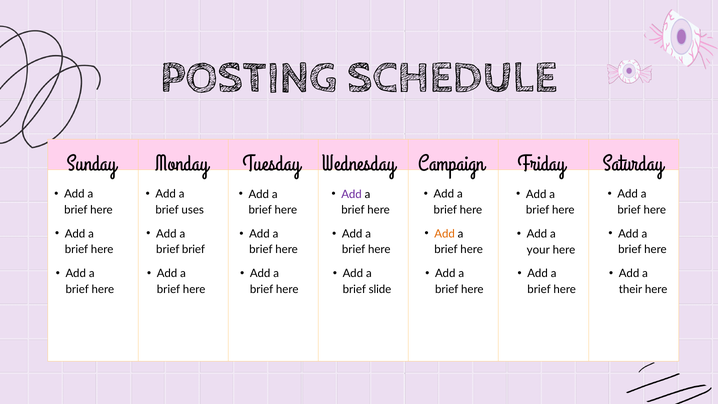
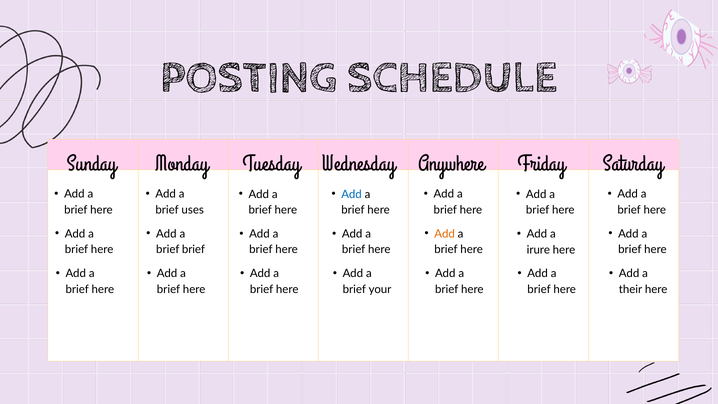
Campaign: Campaign -> Anywhere (451, 163)
Add colour: purple -> blue (352, 194)
your: your -> irure (538, 250)
slide: slide -> your (380, 289)
